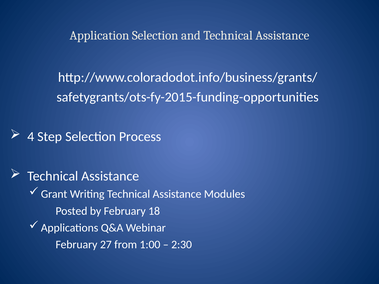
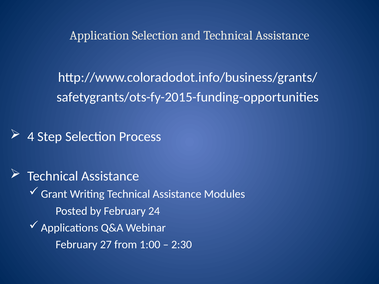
18: 18 -> 24 (154, 211)
